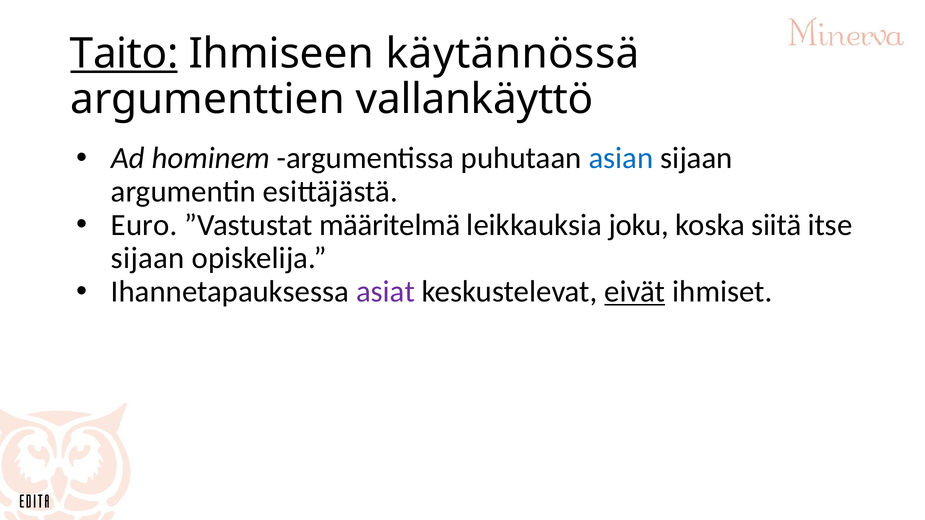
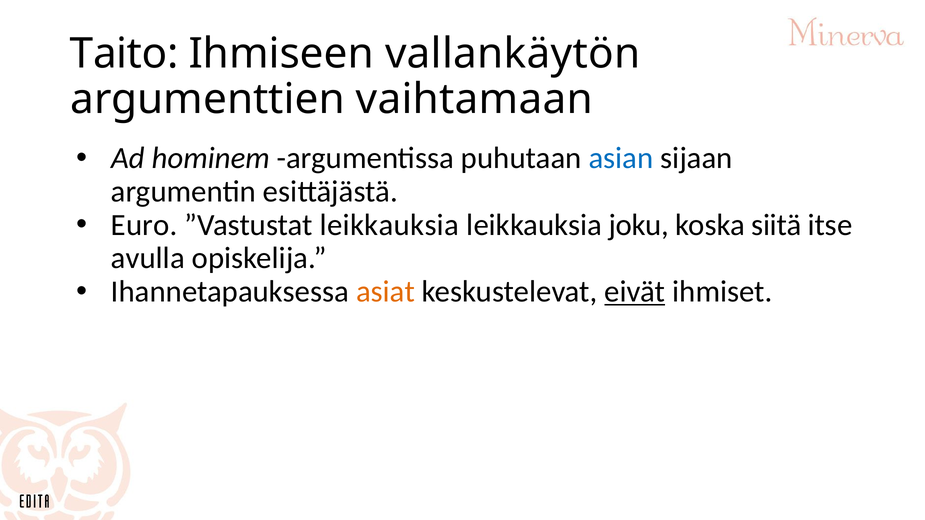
Taito underline: present -> none (124, 54)
käytännössä: käytännössä -> vallankäytön (513, 54)
vallankäyttö: vallankäyttö -> vaihtamaan (474, 100)
”Vastustat määritelmä: määritelmä -> leikkauksia (389, 225)
sijaan: sijaan -> avulla (148, 258)
asiat colour: purple -> orange (385, 292)
